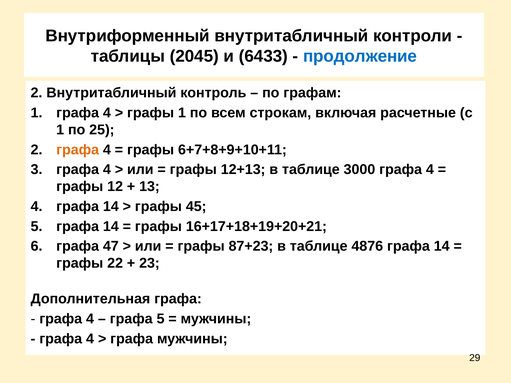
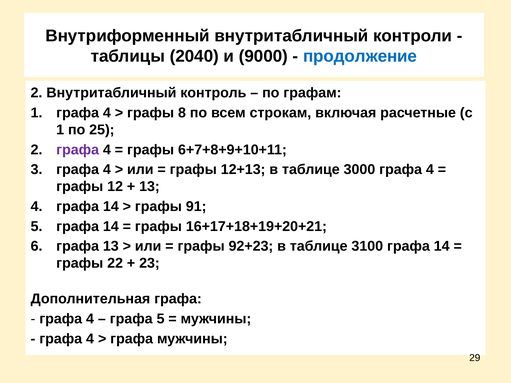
2045: 2045 -> 2040 (194, 56)
6433: 6433 -> 9000 (263, 56)
графы 1: 1 -> 8 (182, 113)
графа colour: orange -> purple (78, 150)
45: 45 -> 91 (196, 207)
графа 47: 47 -> 13 (111, 246)
87+23: 87+23 -> 92+23 (251, 246)
4876: 4876 -> 3100 (367, 246)
